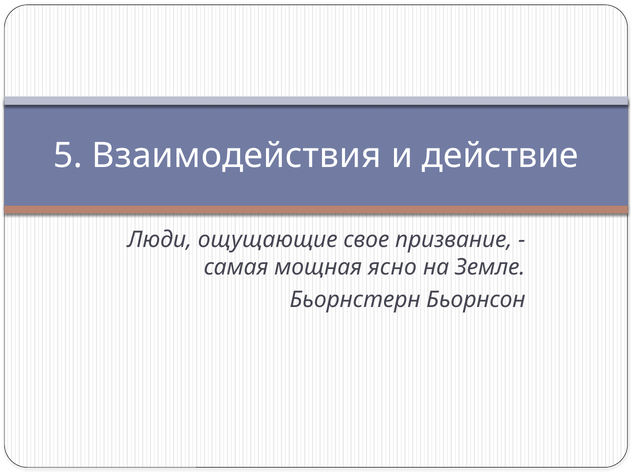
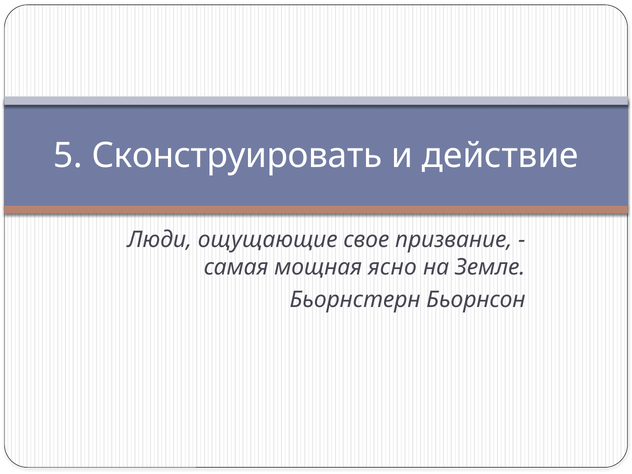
Взаимодействия: Взаимодействия -> Сконструировать (237, 156)
